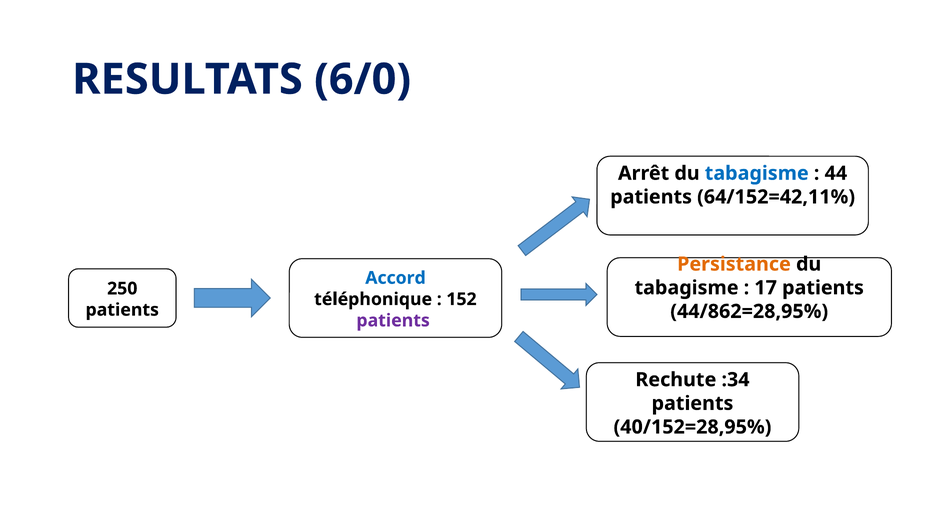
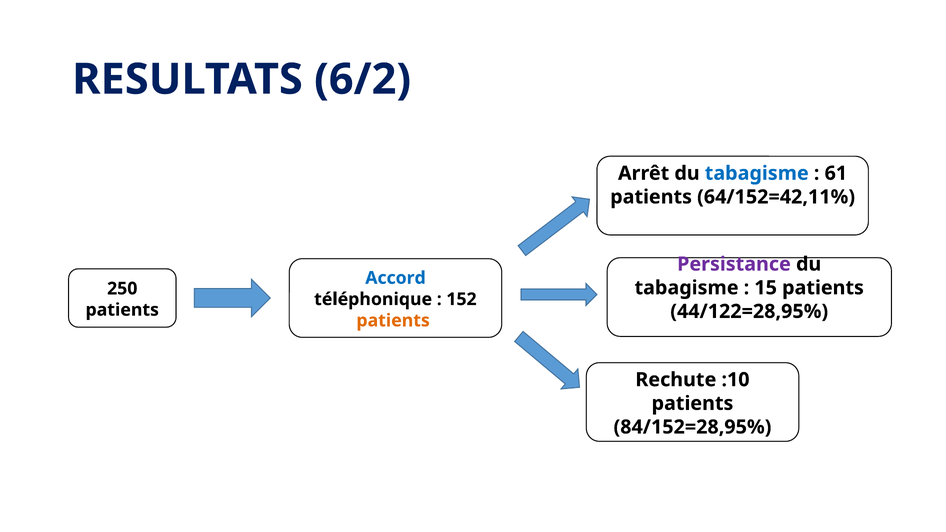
6/0: 6/0 -> 6/2 (363, 79)
44: 44 -> 61 (836, 173)
Persistance colour: orange -> purple (734, 264)
17: 17 -> 15 (766, 288)
44/862=28,95%: 44/862=28,95% -> 44/122=28,95% (749, 312)
patients colour: purple -> orange (393, 321)
:34: :34 -> :10 (736, 380)
40/152=28,95%: 40/152=28,95% -> 84/152=28,95% (692, 427)
